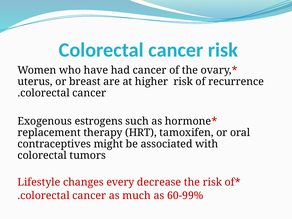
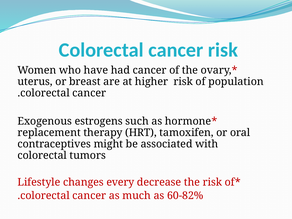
recurrence: recurrence -> population (236, 82)
60-99%: 60-99% -> 60-82% (185, 196)
